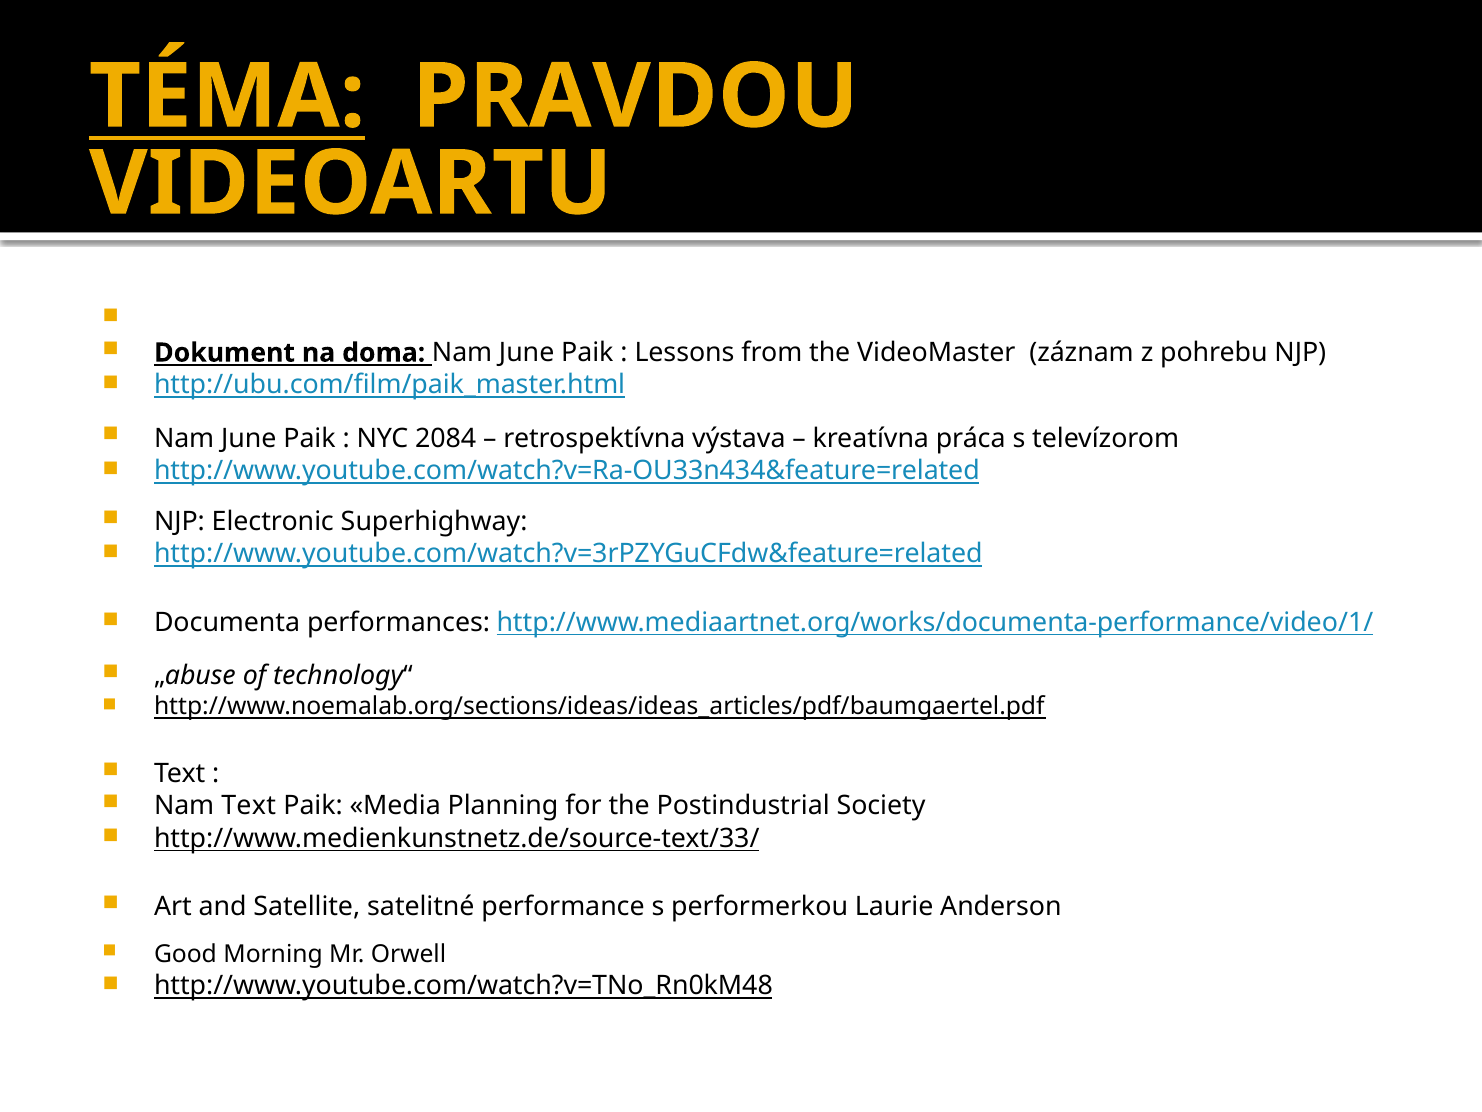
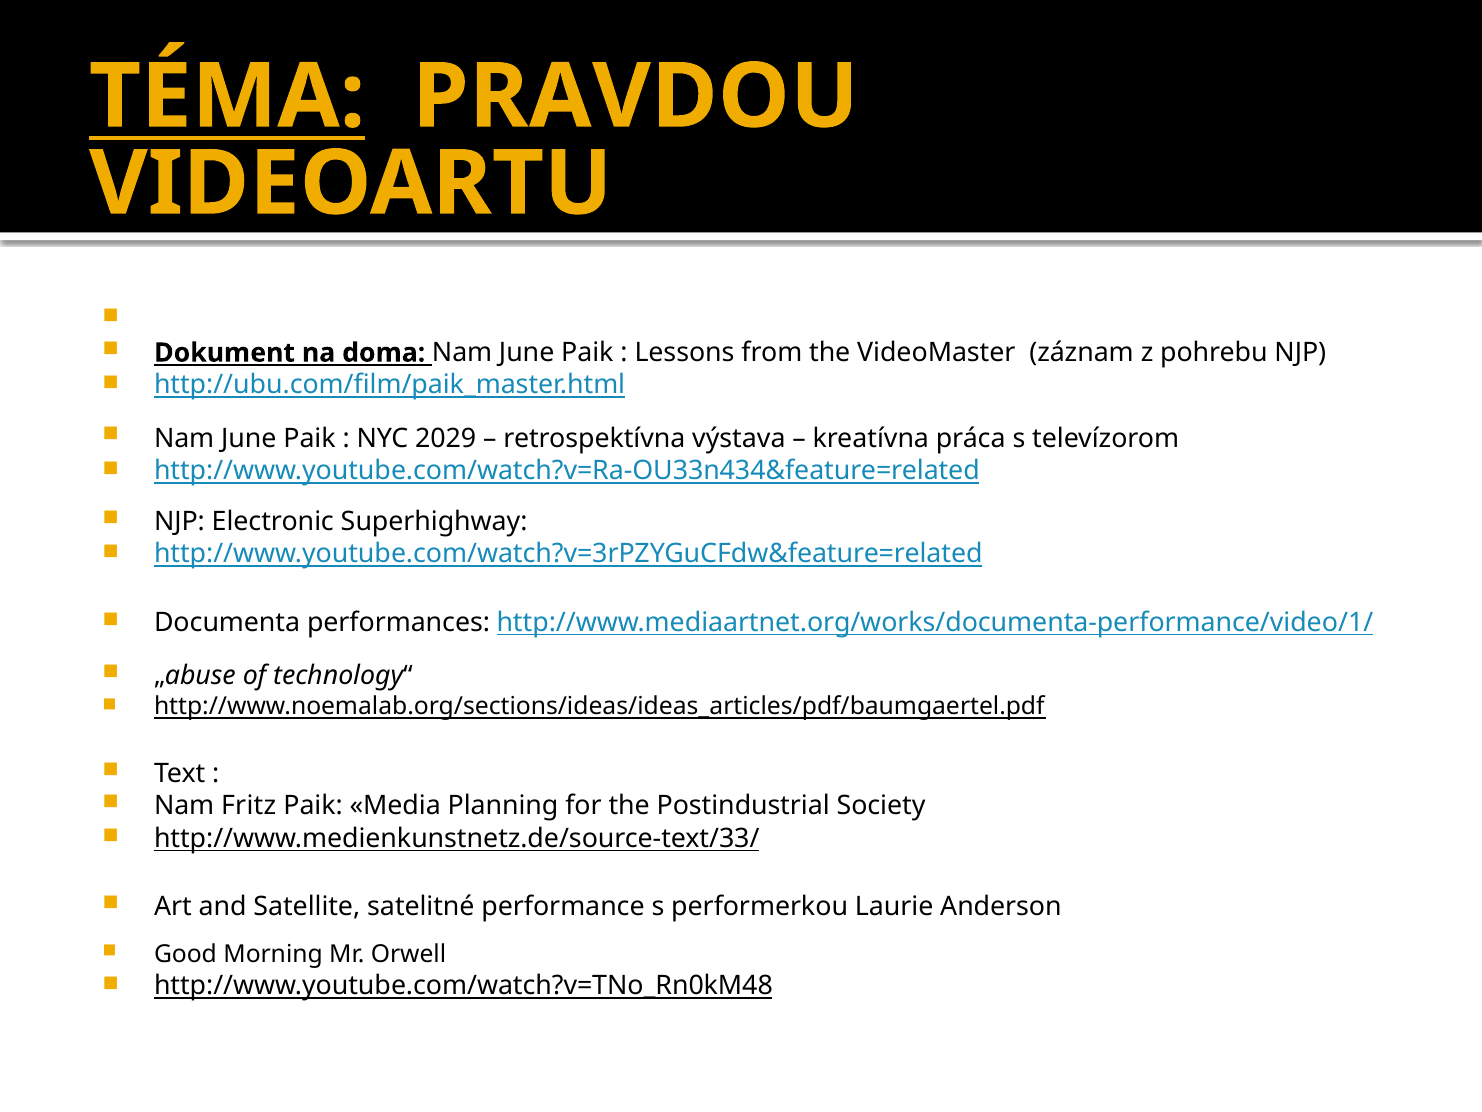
2084: 2084 -> 2029 (446, 438)
Nam Text: Text -> Fritz (249, 806)
